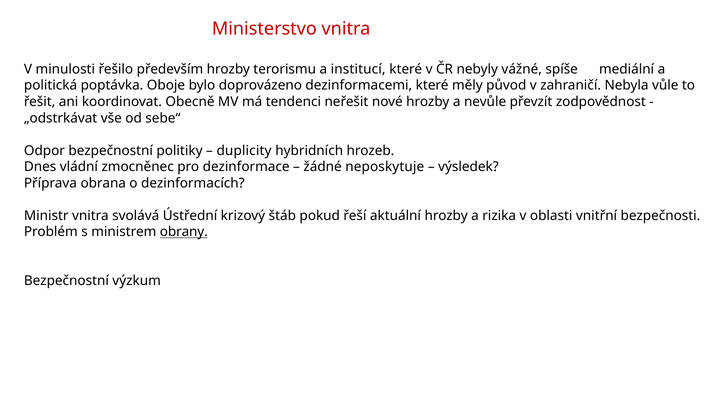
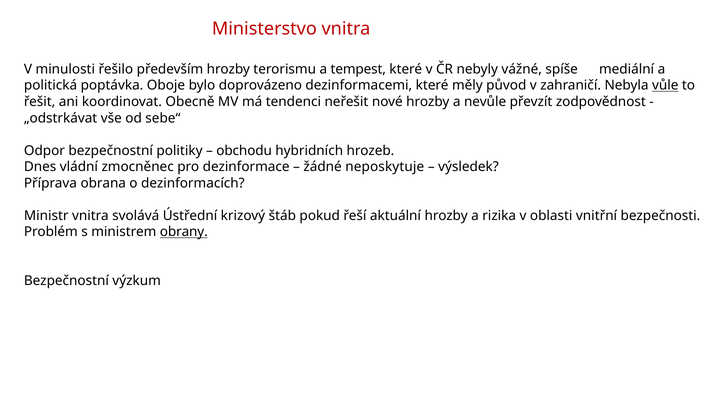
institucí: institucí -> tempest (358, 69)
vůle underline: none -> present (665, 85)
duplicity: duplicity -> obchodu (244, 150)
